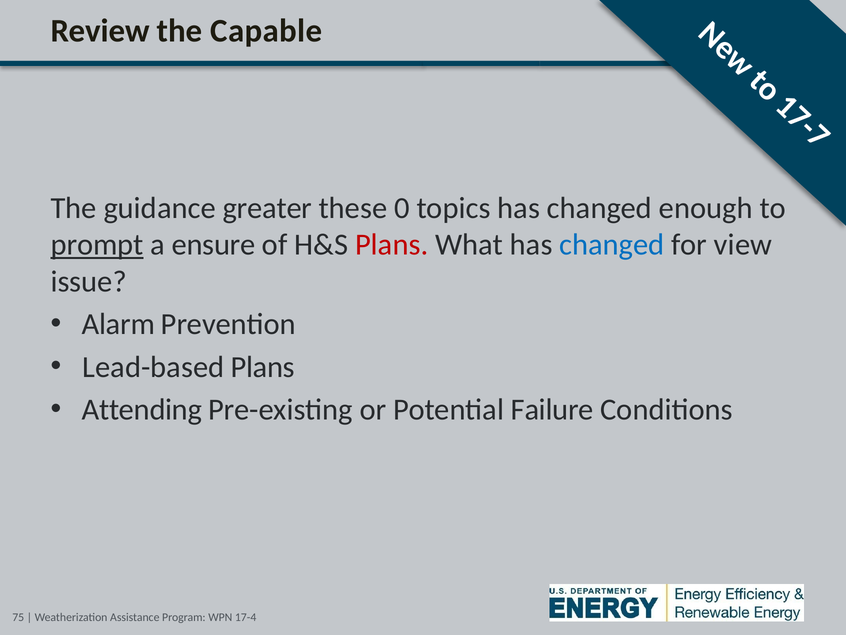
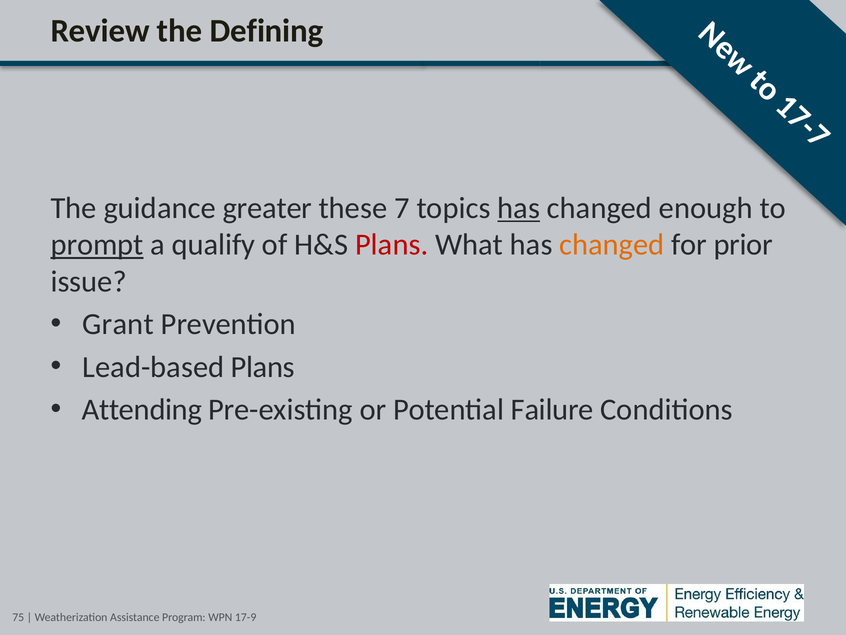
Capable: Capable -> Defining (267, 31)
these 0: 0 -> 7 (402, 208)
has underline: none -> present (519, 208)
ensure: ensure -> qualify (214, 245)
changed colour: blue -> orange (612, 245)
view: view -> prior (743, 245)
Alarm: Alarm -> Grant (118, 324)
17-4: 17-4 -> 17-9 (246, 617)
